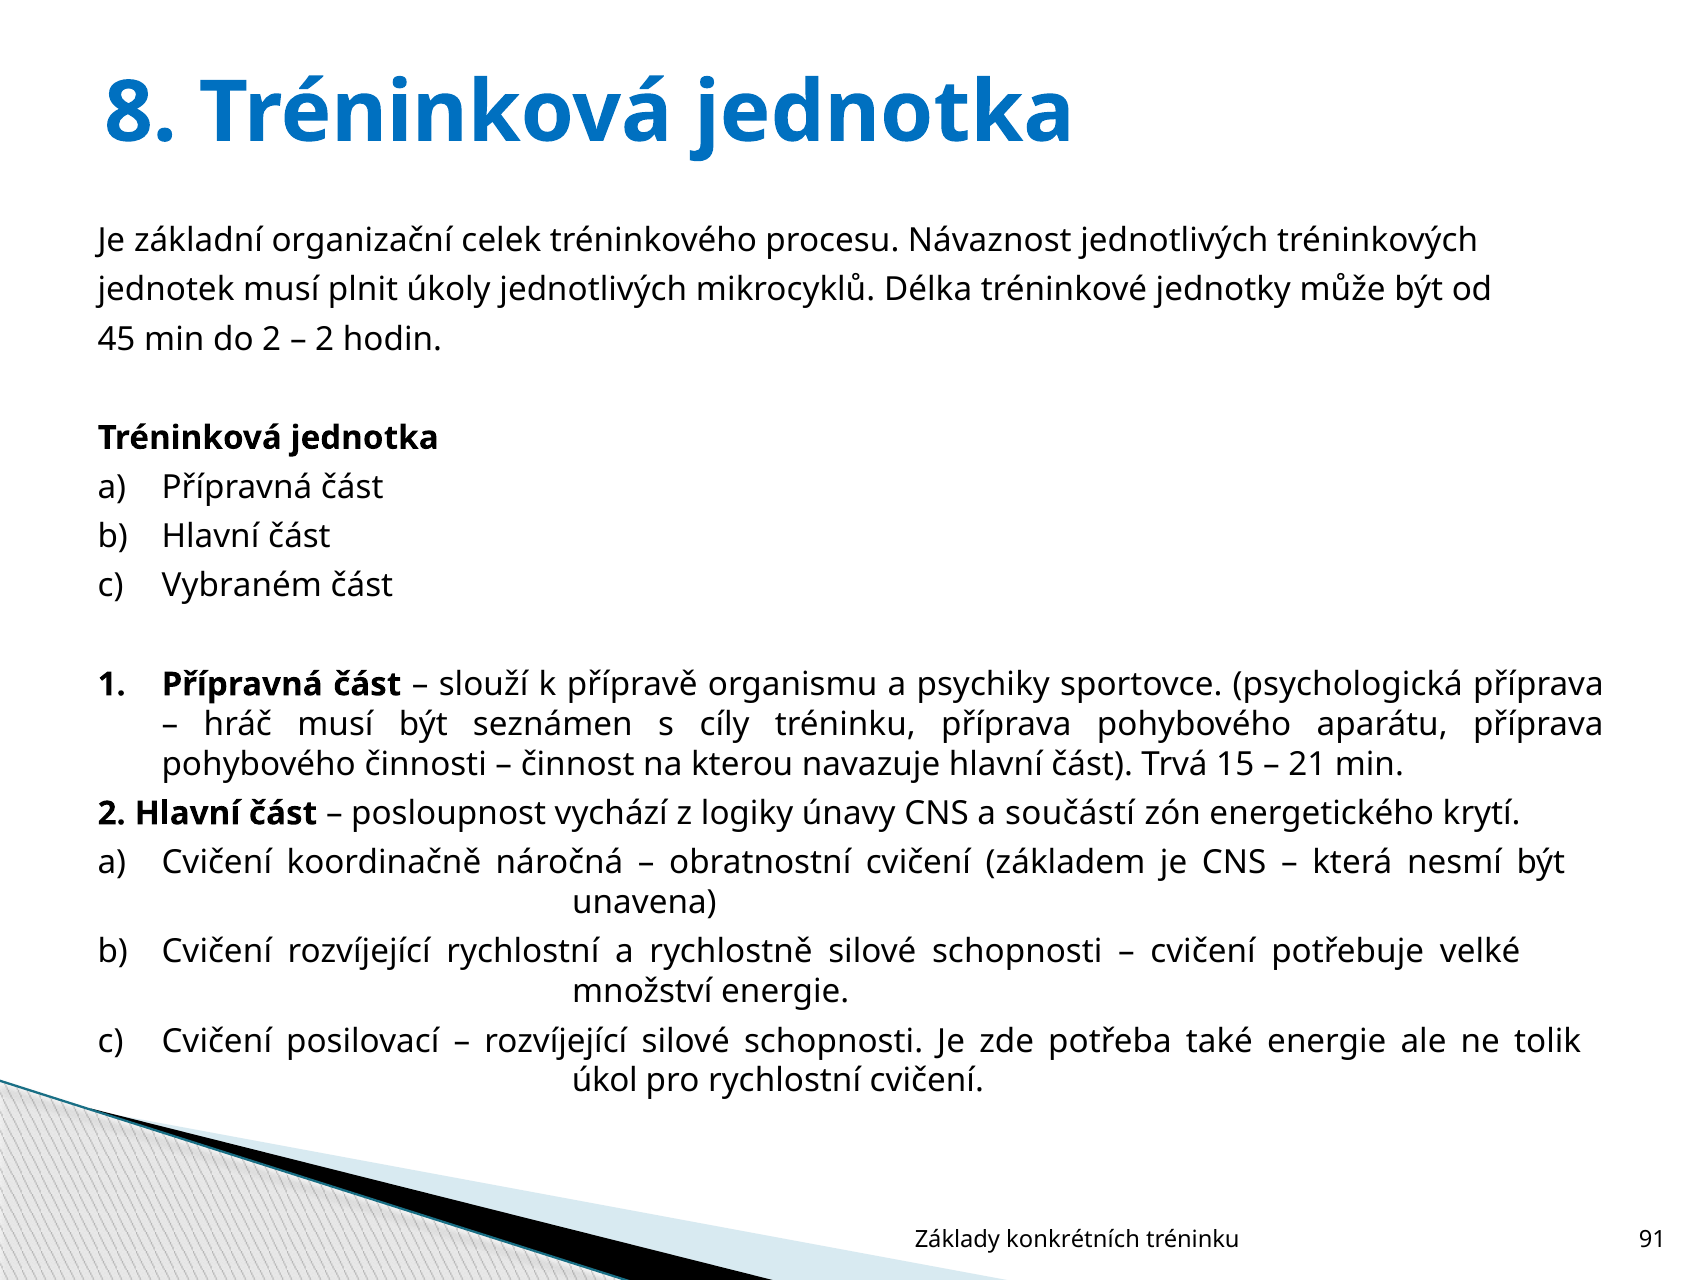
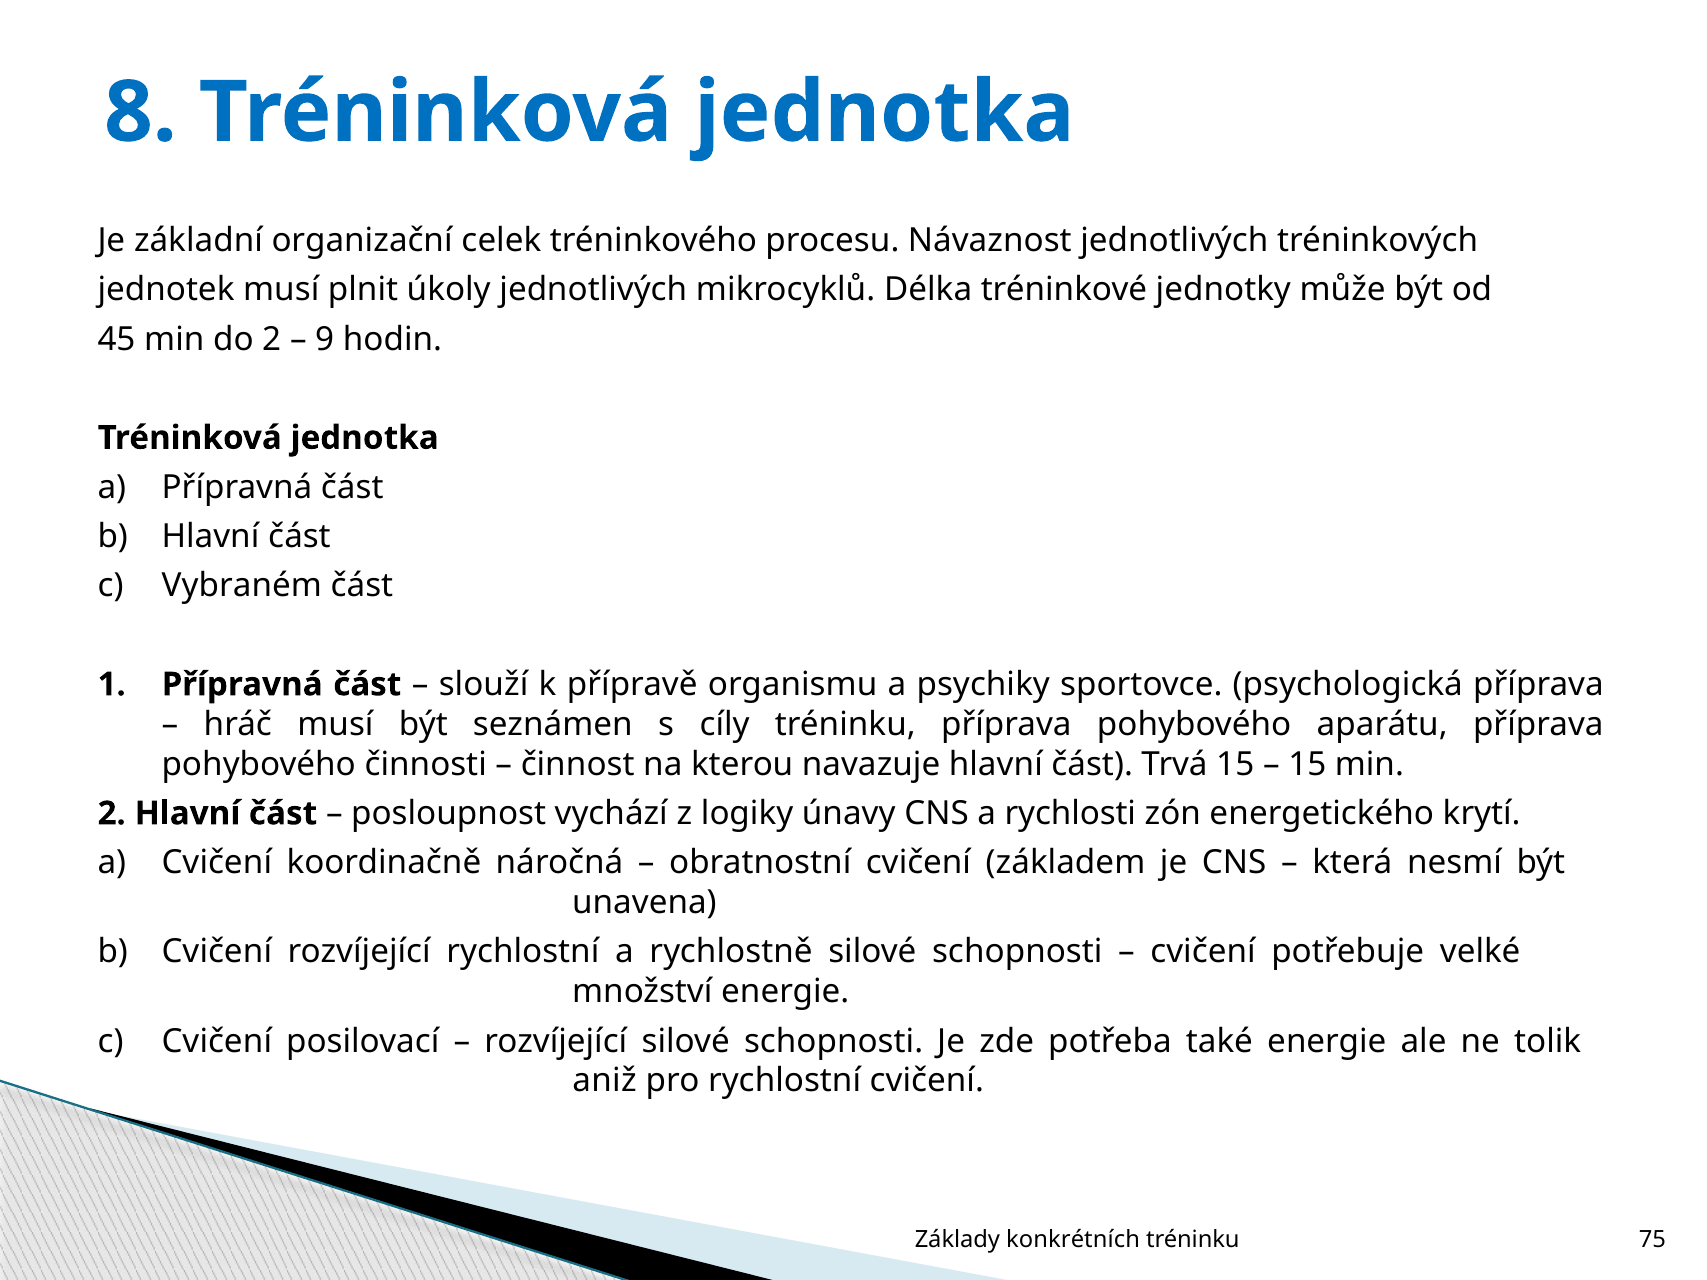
2: 2 -> 9 (325, 339)
21: 21 -> 15 (1307, 764)
součástí: součástí -> rychlosti (1070, 814)
úkol: úkol -> aniž (604, 1081)
91: 91 -> 75 (1653, 1240)
